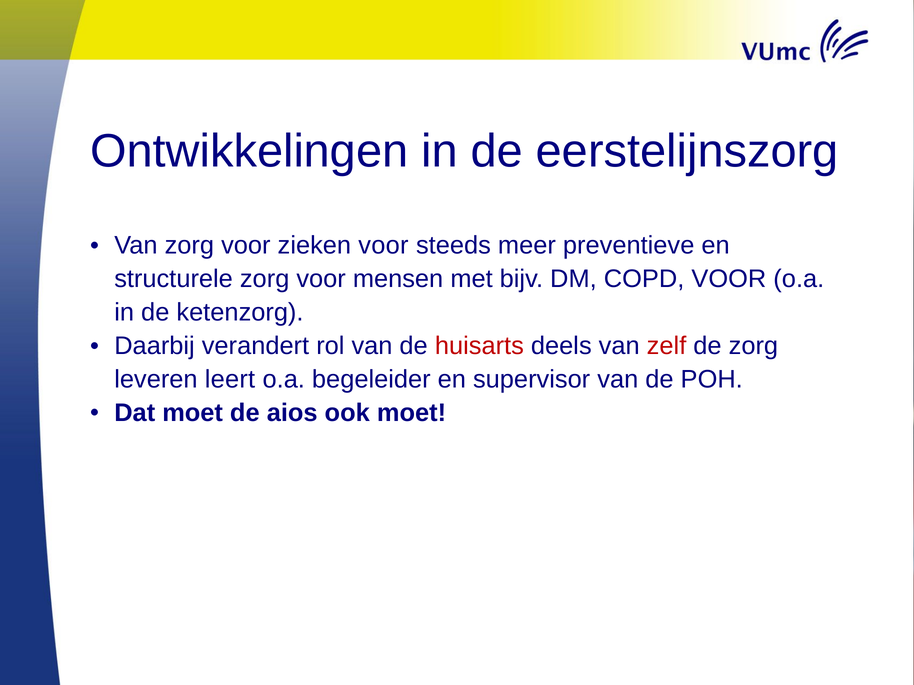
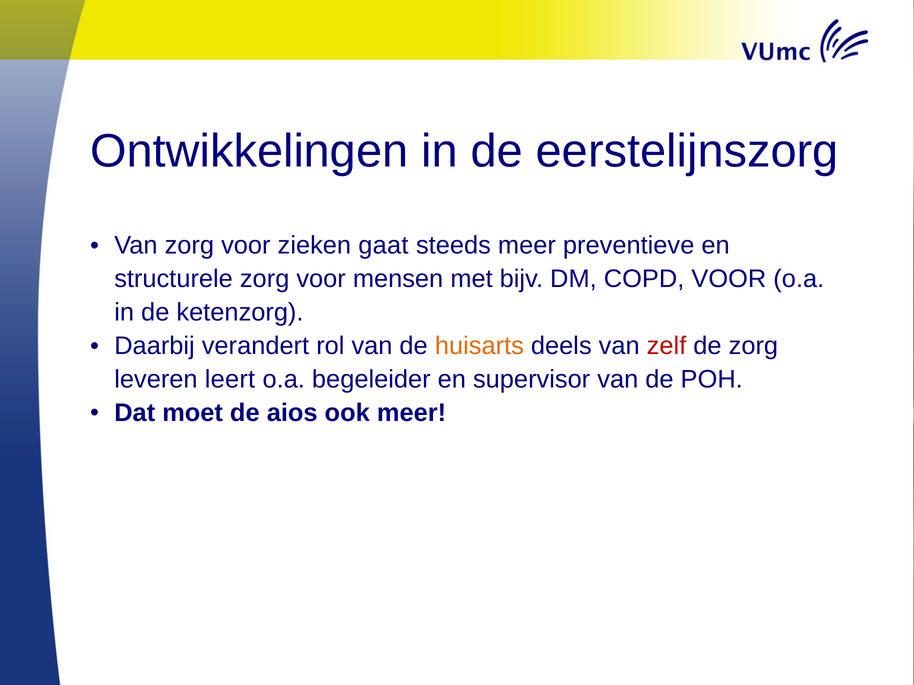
zieken voor: voor -> gaat (383, 246)
huisarts colour: red -> orange (479, 346)
ook moet: moet -> meer (412, 413)
